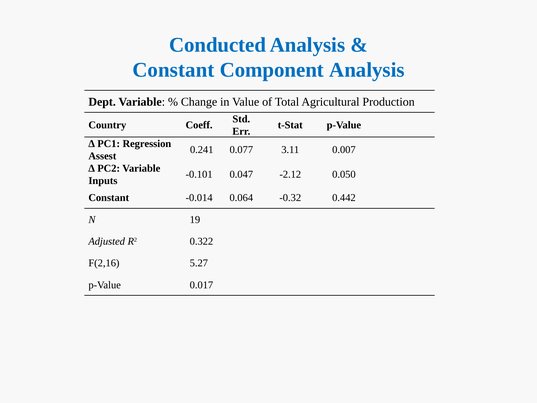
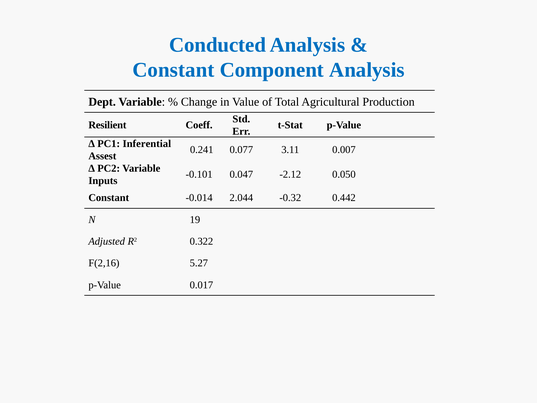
Country: Country -> Resilient (107, 125)
Regression: Regression -> Inferential (147, 144)
0.064: 0.064 -> 2.044 (241, 198)
